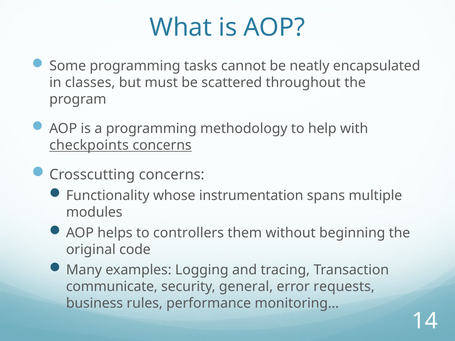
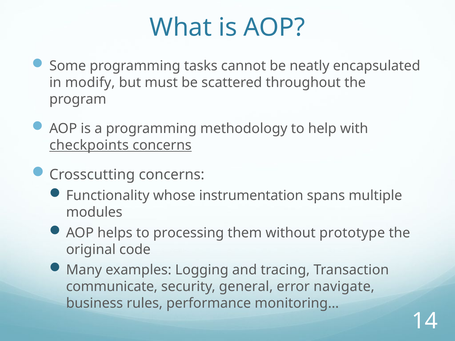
classes: classes -> modify (90, 83)
controllers: controllers -> processing (189, 233)
beginning: beginning -> prototype (352, 233)
requests: requests -> navigate (344, 287)
